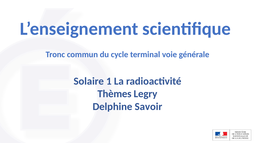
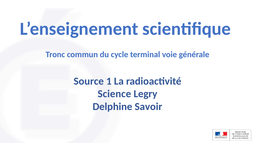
Solaire: Solaire -> Source (89, 81)
Thèmes: Thèmes -> Science (114, 94)
